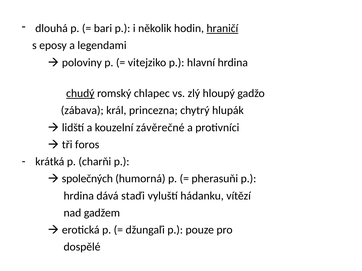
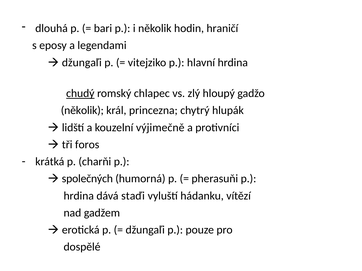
hraničí underline: present -> none (222, 28)
poloviny: poloviny -> džungaľi (82, 63)
zábava: zábava -> několik (82, 111)
závěrečné: závěrečné -> výjimečně (160, 128)
